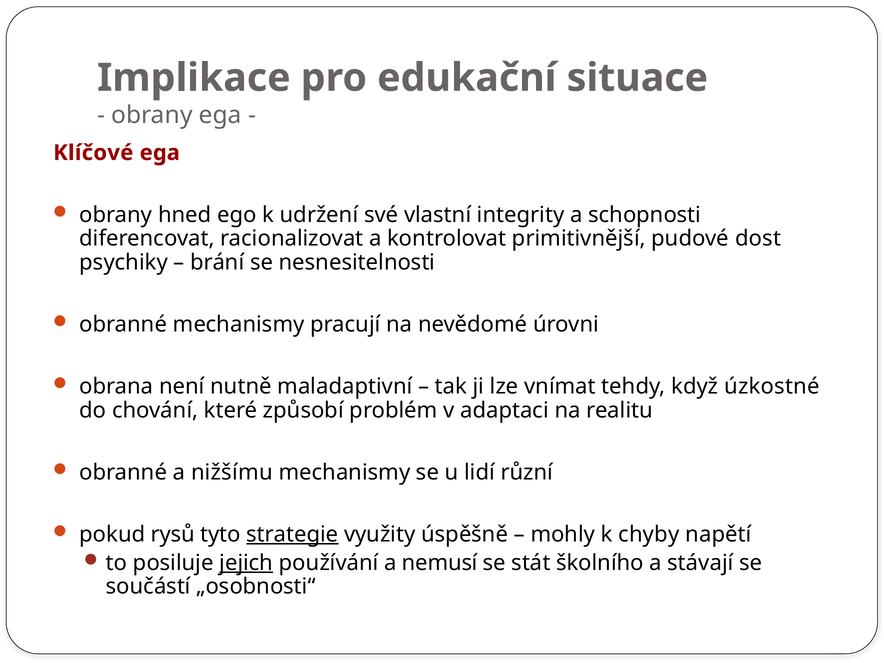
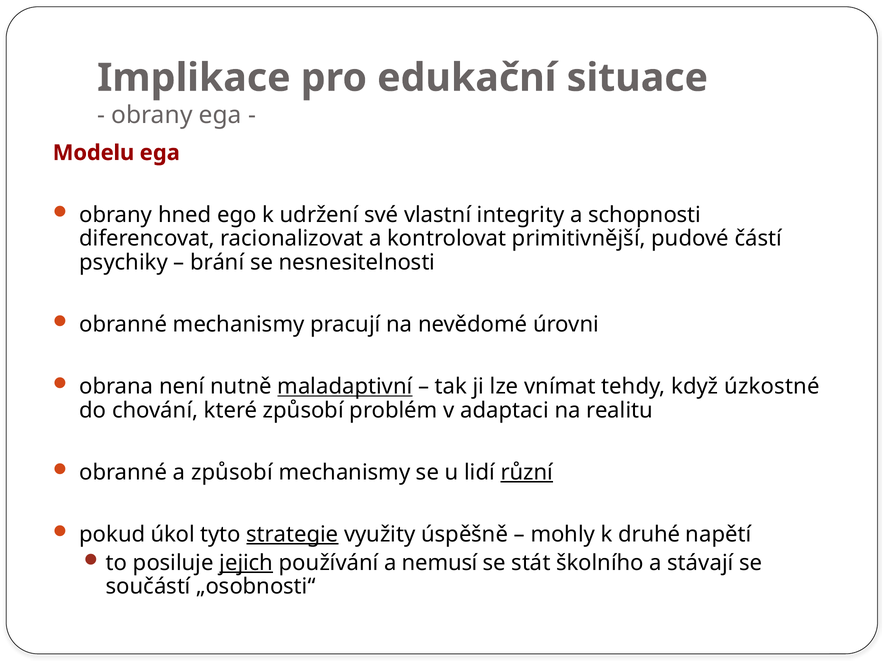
Klíčové: Klíčové -> Modelu (93, 153)
dost: dost -> částí (758, 239)
maladaptivní underline: none -> present (345, 386)
a nižšímu: nižšímu -> způsobí (232, 472)
různí underline: none -> present (527, 472)
rysů: rysů -> úkol (173, 534)
chyby: chyby -> druhé (649, 534)
